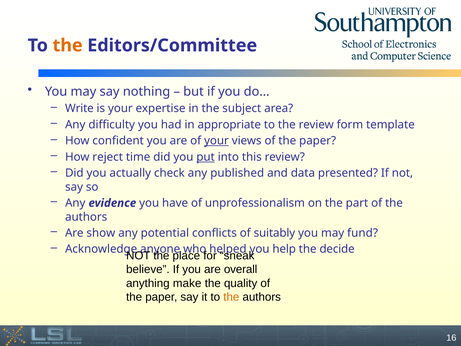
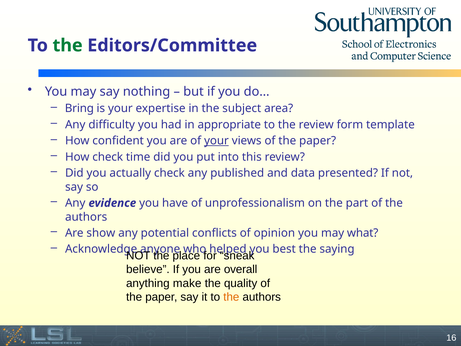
the colour: orange -> green (68, 45)
Write: Write -> Bring (79, 108)
How reject: reject -> check (108, 157)
put underline: present -> none (206, 157)
suitably: suitably -> opinion (274, 233)
fund: fund -> what (363, 233)
help: help -> best (284, 249)
decide: decide -> saying (337, 249)
